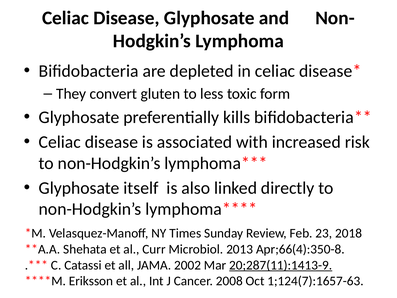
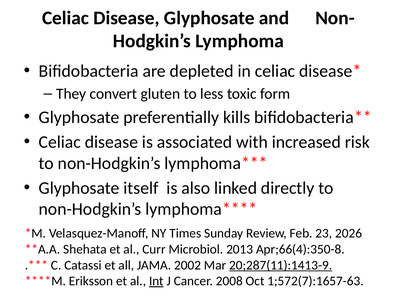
2018: 2018 -> 2026 (349, 233)
Int underline: none -> present (156, 281)
1;124(7):1657-63: 1;124(7):1657-63 -> 1;572(7):1657-63 (316, 281)
